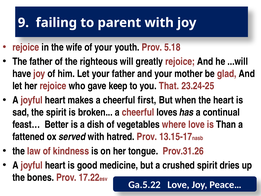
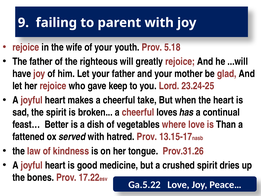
That: That -> Lord (169, 86)
first: first -> take (147, 100)
